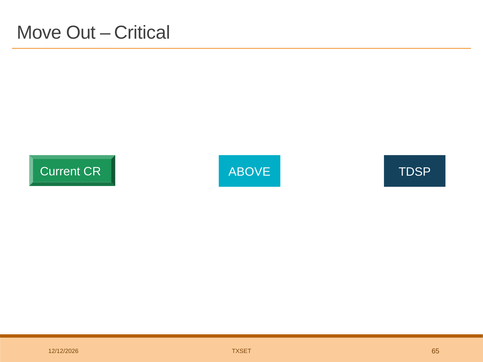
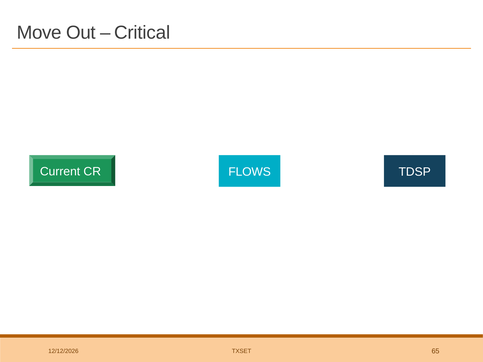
ABOVE: ABOVE -> FLOWS (250, 172)
